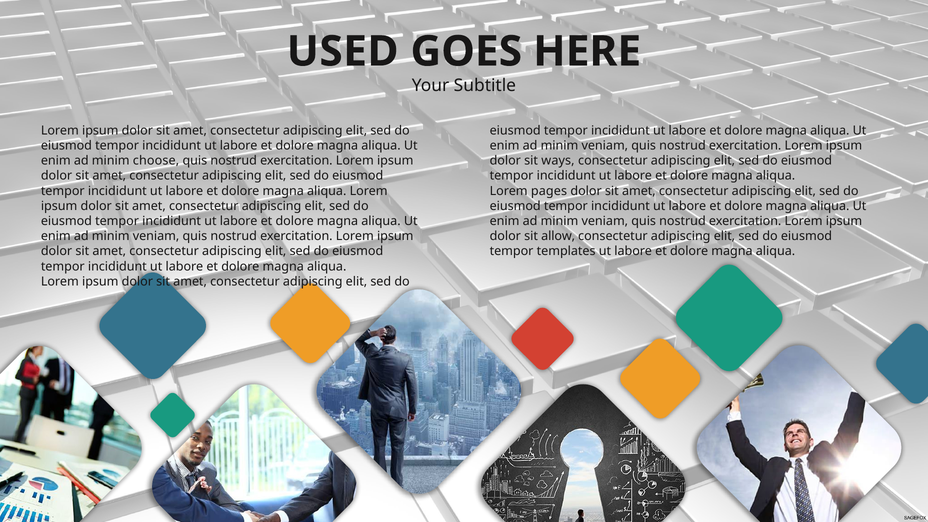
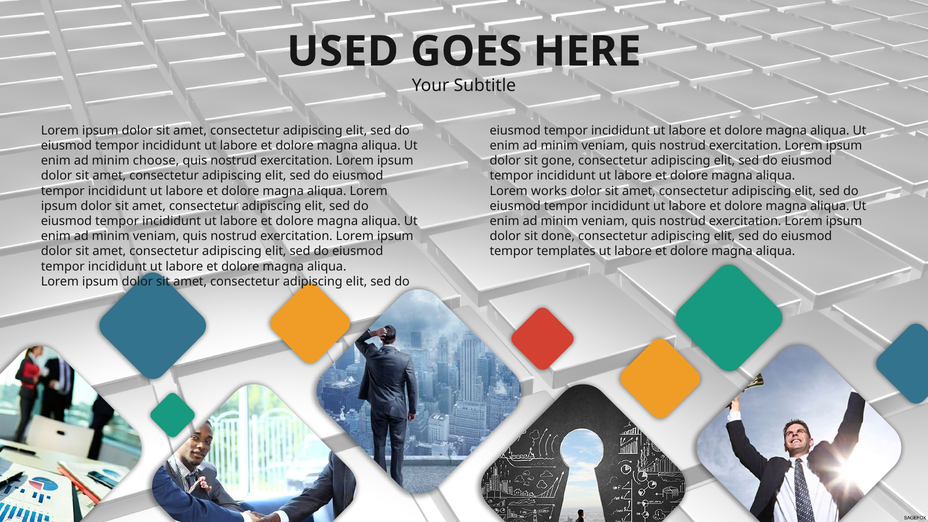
ways: ways -> gone (558, 161)
pages: pages -> works (549, 191)
allow: allow -> done (558, 236)
